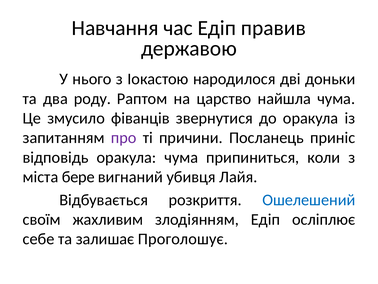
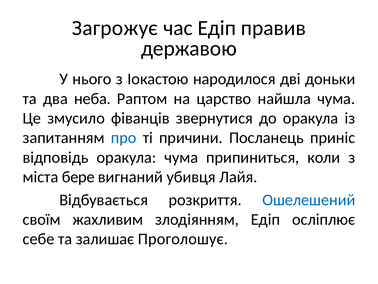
Навчання: Навчання -> Загрожує (115, 28)
роду: роду -> неба (93, 98)
про colour: purple -> blue (124, 138)
